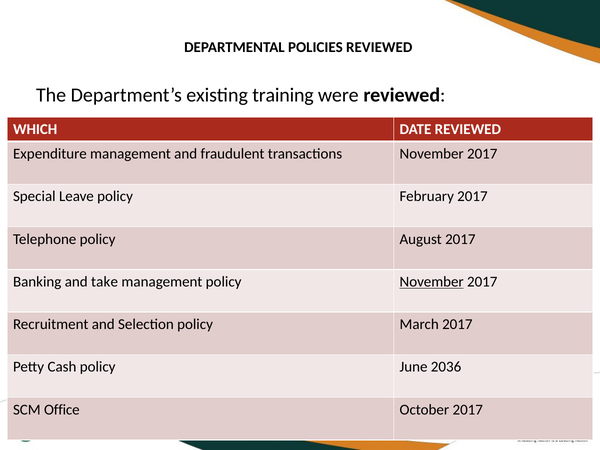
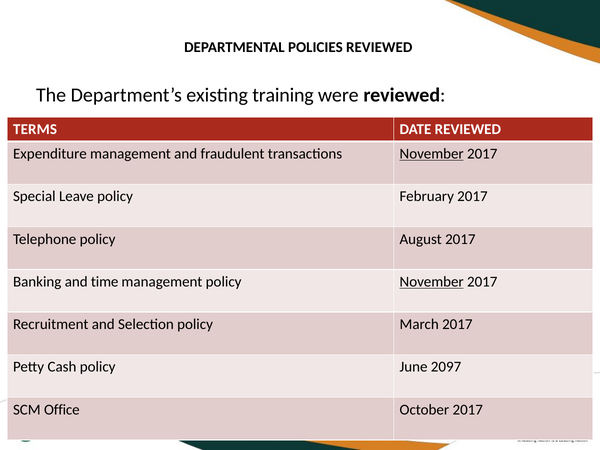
WHICH: WHICH -> TERMS (35, 130)
November underline: none -> present (432, 154)
take: take -> time (105, 282)
2036: 2036 -> 2097 (446, 367)
